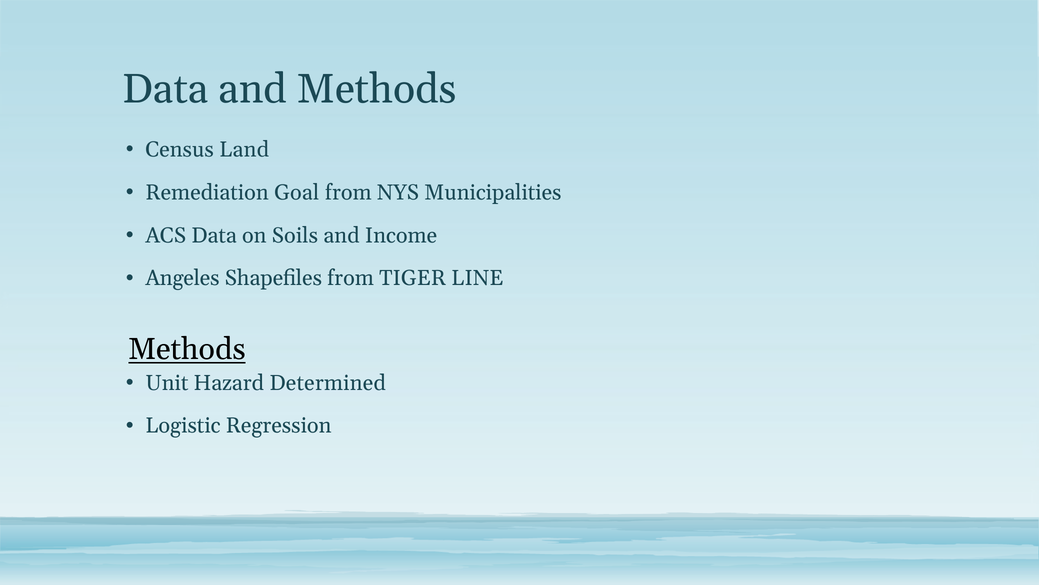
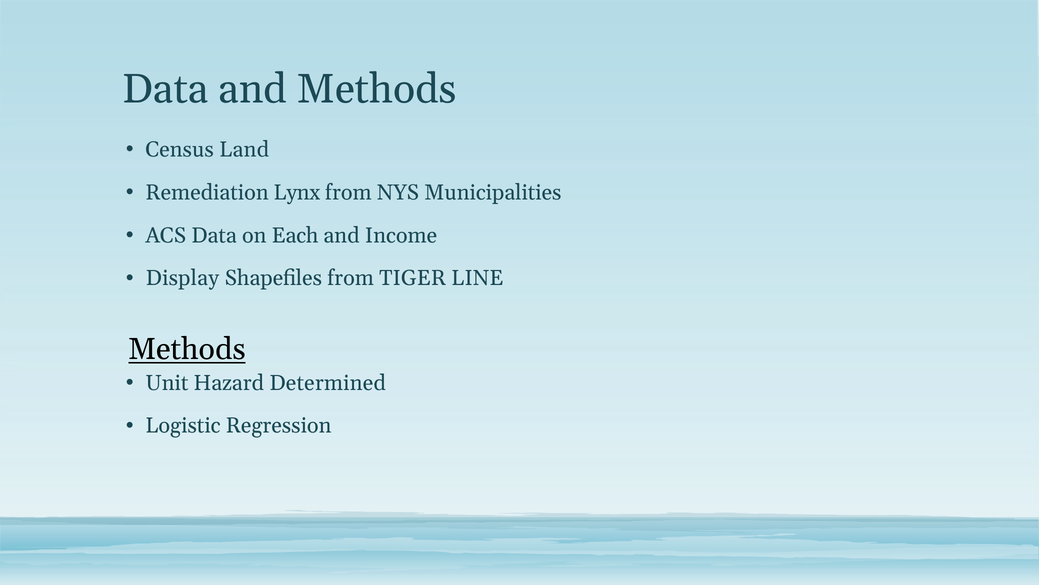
Goal: Goal -> Lynx (297, 192)
Soils: Soils -> Each (295, 235)
Angeles: Angeles -> Display (182, 278)
